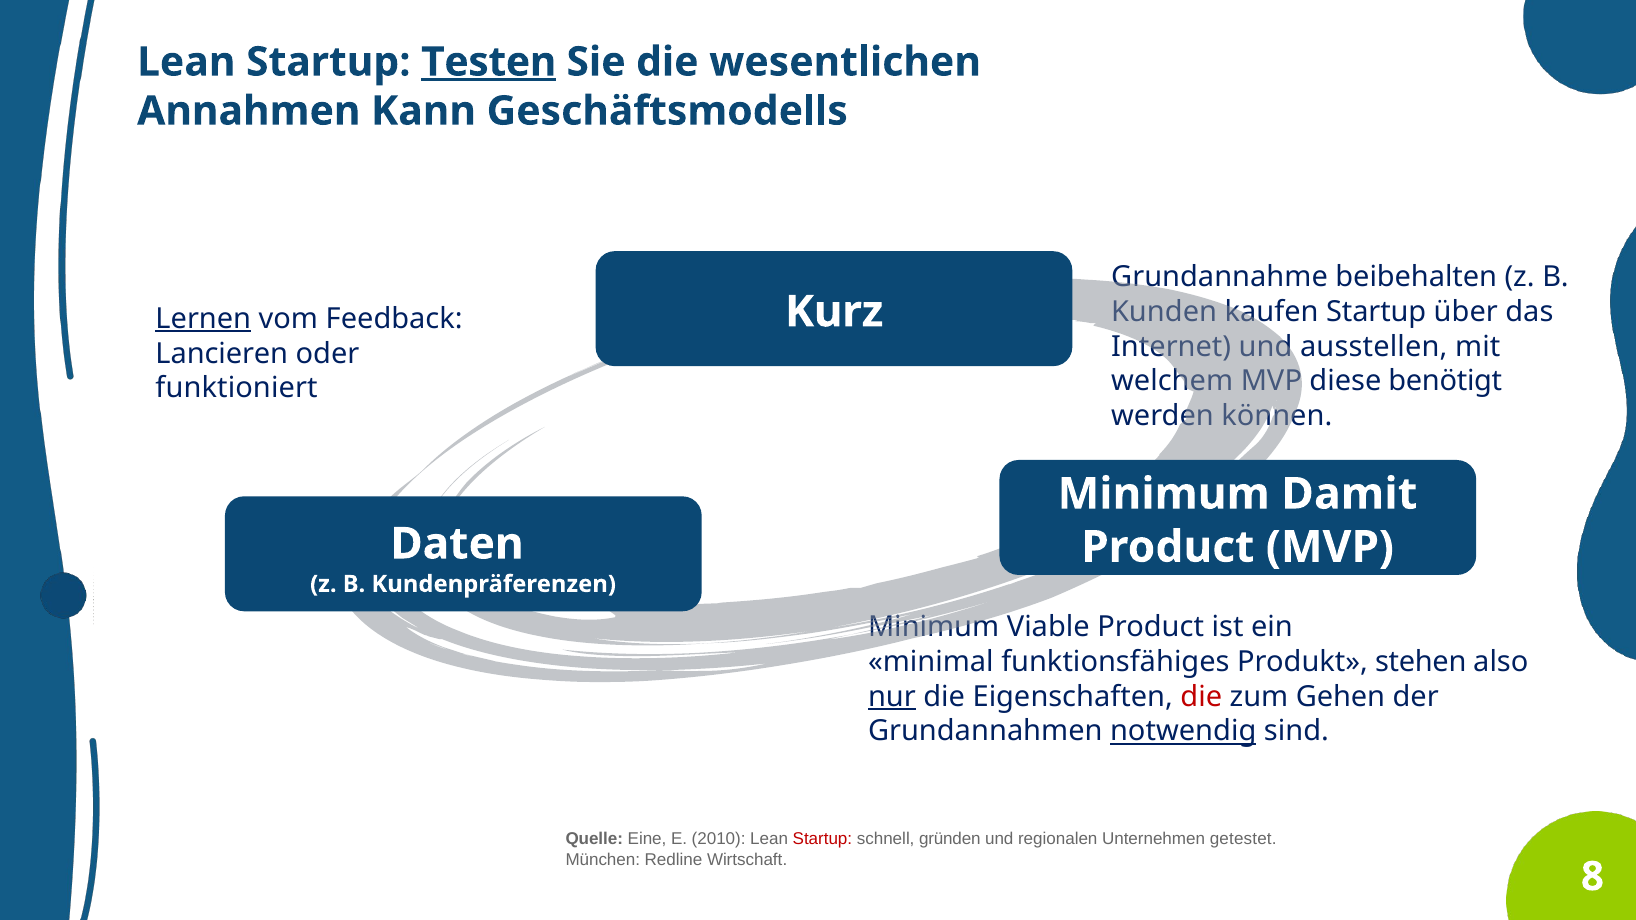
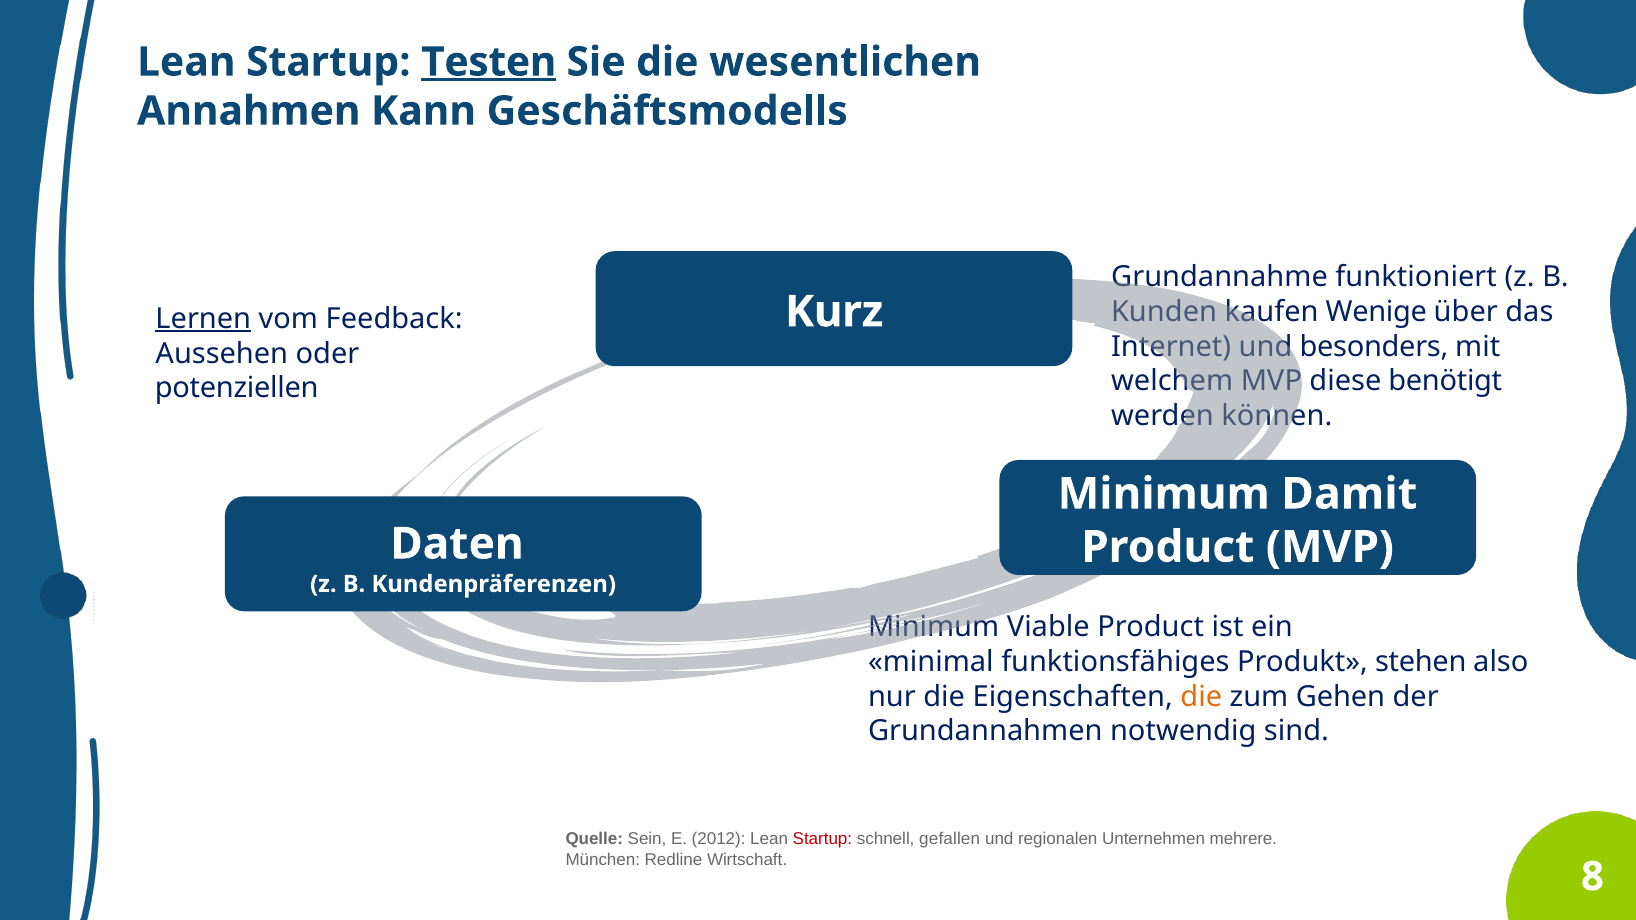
beibehalten: beibehalten -> funktioniert (1416, 277)
Startup: Startup -> Wenige (1376, 312)
ausstellen: ausstellen -> besonders (1374, 347)
Lancieren: Lancieren -> Aussehen (222, 354)
funktioniert: funktioniert -> potenziellen (237, 388)
nur underline: present -> none (892, 697)
die colour: red -> orange (1201, 697)
notwendig underline: present -> none (1183, 732)
Eine: Eine -> Sein (647, 839)
2010: 2010 -> 2012 (719, 839)
gründen: gründen -> gefallen (950, 839)
getestet: getestet -> mehrere (1243, 839)
